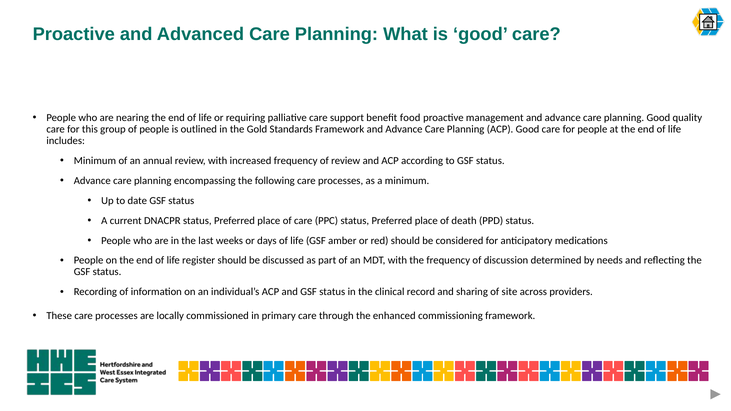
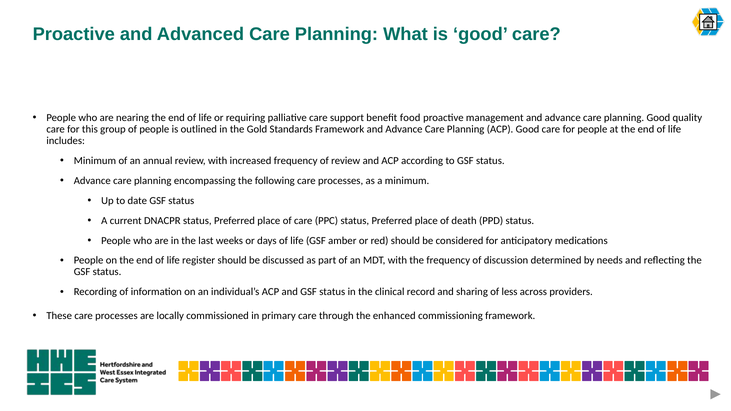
site: site -> less (510, 292)
